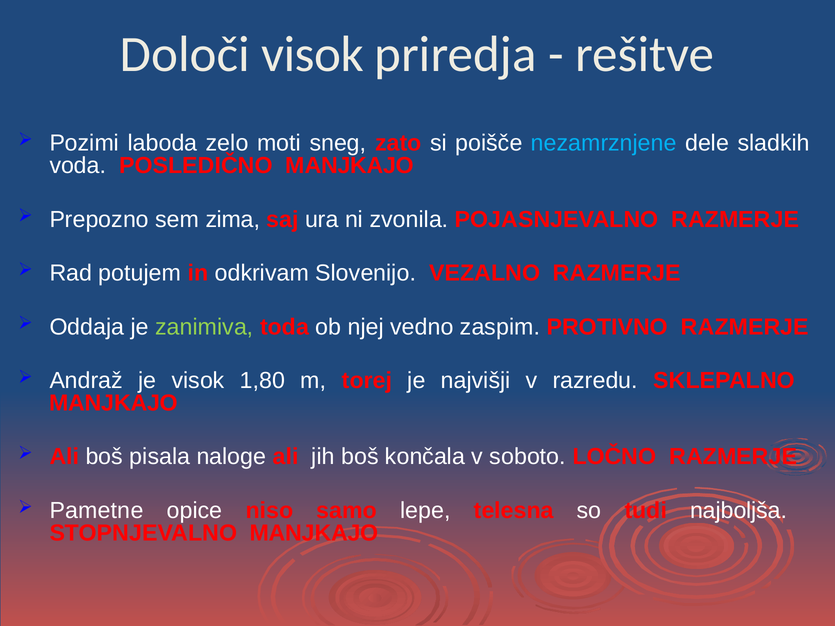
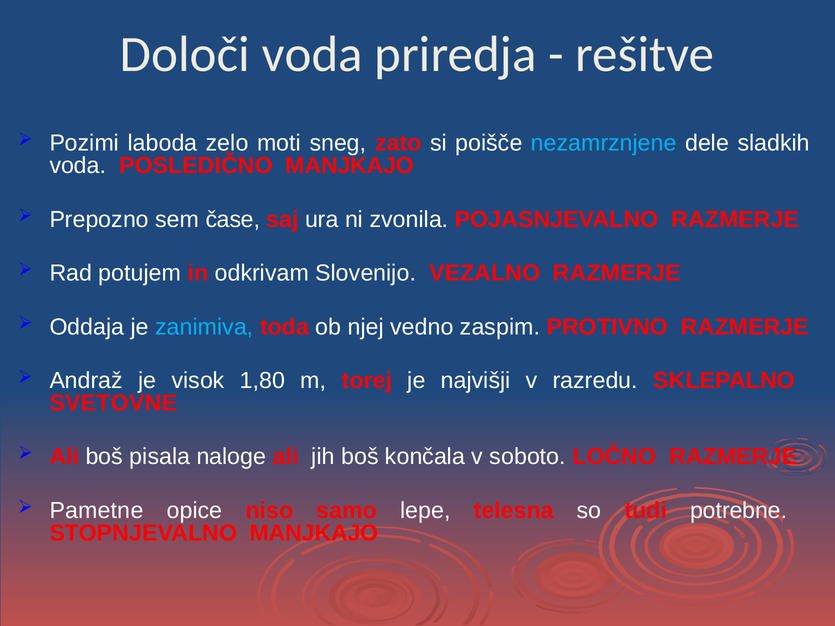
Določi visok: visok -> voda (312, 54)
zima: zima -> čase (233, 219)
zanimiva colour: light green -> light blue (204, 327)
MANJKAJO: MANJKAJO -> SVETOVNE (113, 403)
najboljša: najboljša -> potrebne (739, 511)
